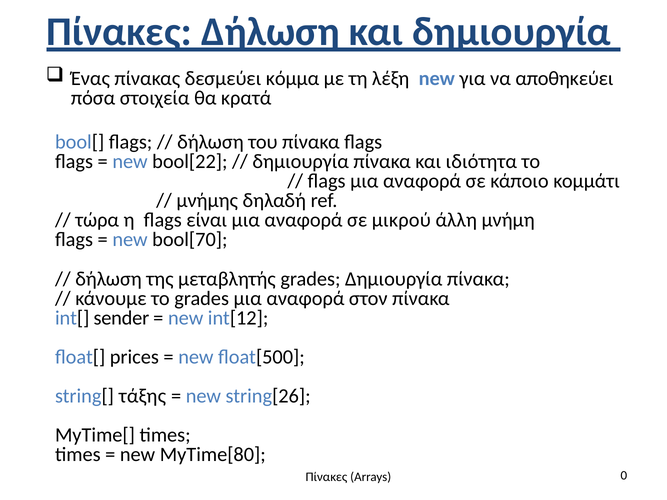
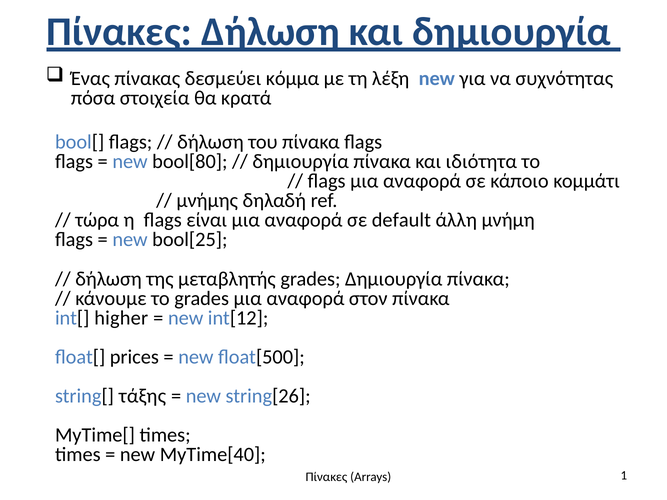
αποθηκεύει: αποθηκεύει -> συχνότητας (564, 78)
bool[22: bool[22 -> bool[80 (190, 162)
μικρού: μικρού -> default (401, 220)
bool[70: bool[70 -> bool[25 (190, 240)
sender: sender -> higher (121, 318)
MyTime[80: MyTime[80 -> MyTime[40 (213, 455)
0: 0 -> 1 (624, 476)
